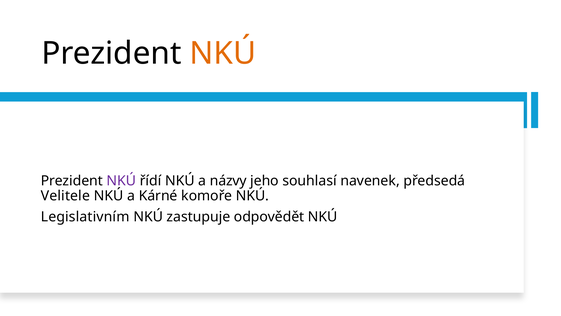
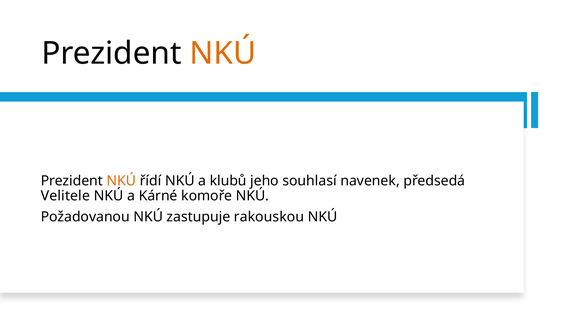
NKÚ colour: purple -> orange (121, 180)
názvy: názvy -> klubů (228, 180)
Legislativním: Legislativním -> Požadovanou (85, 217)
odpovědět: odpovědět -> rakouskou (269, 217)
